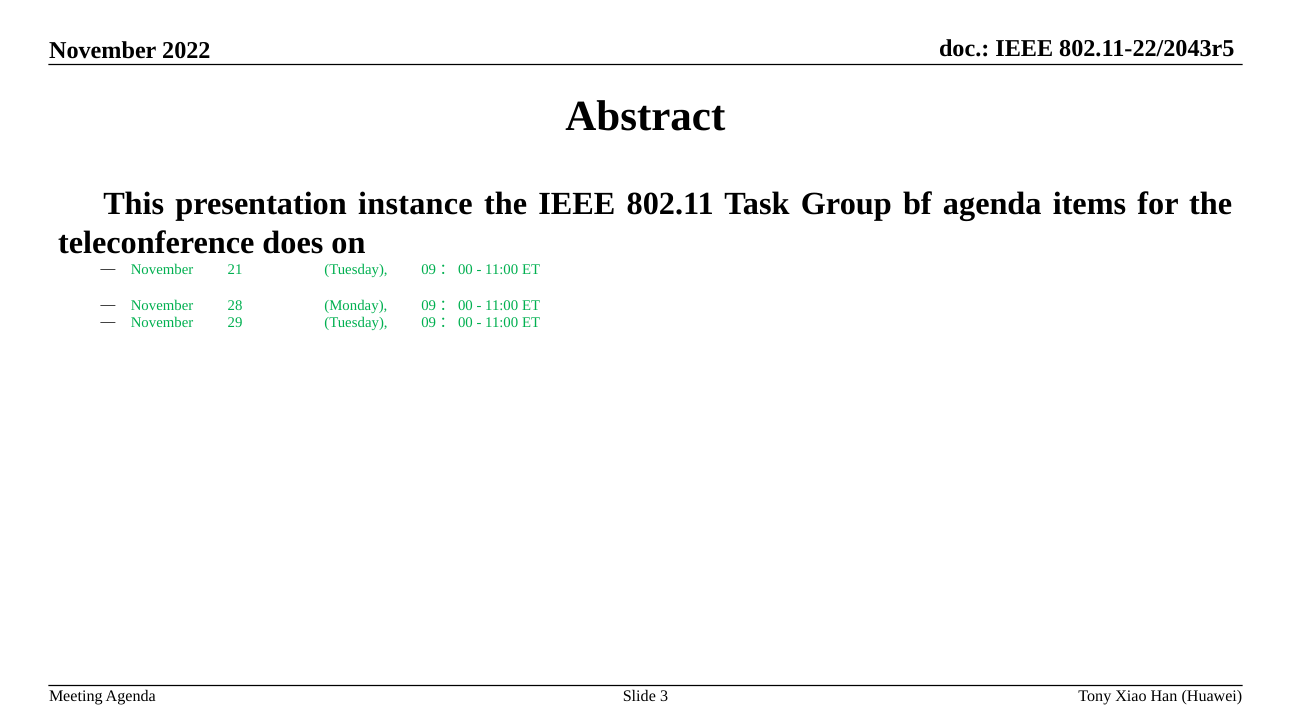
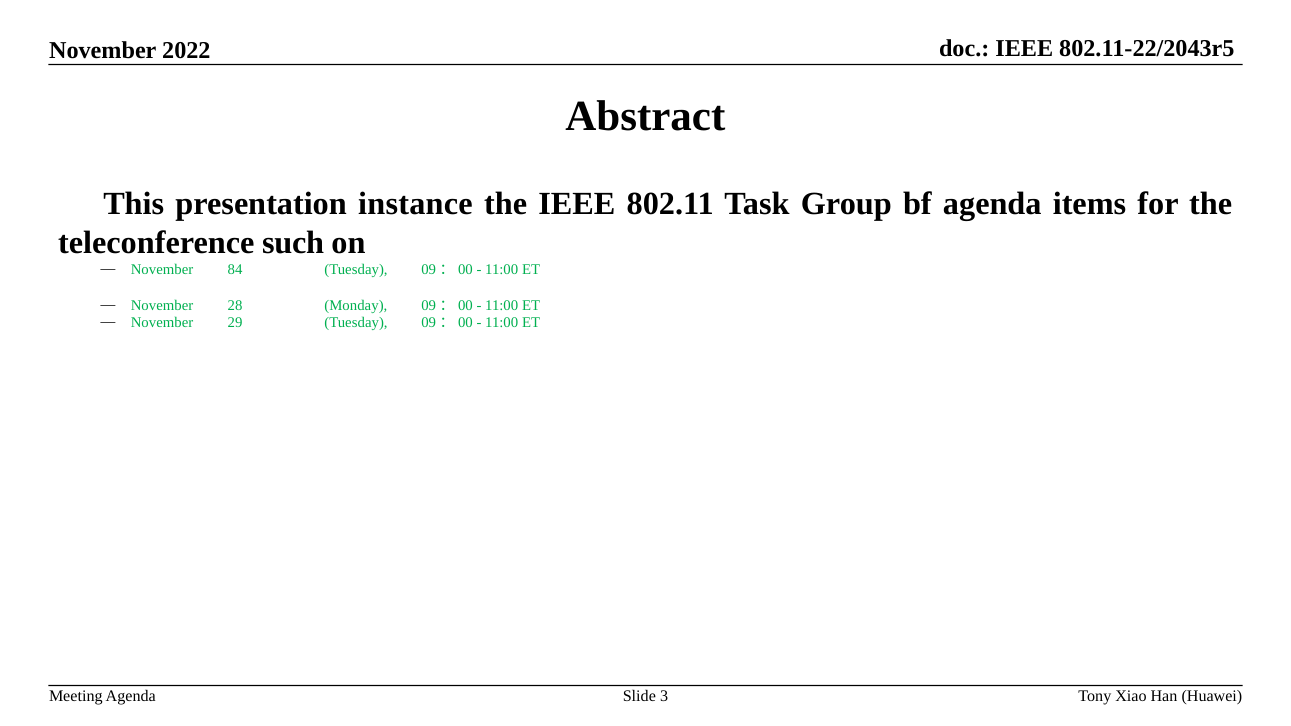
does: does -> such (293, 243)
21: 21 -> 84 (235, 270)
